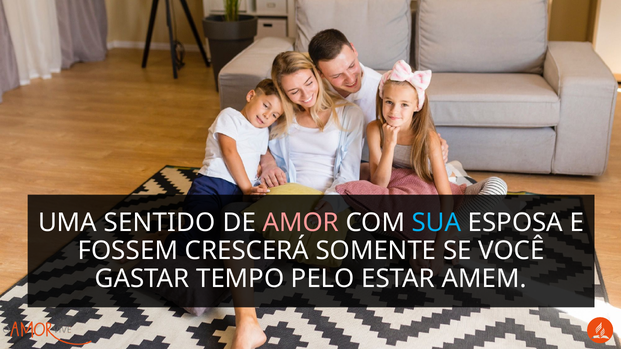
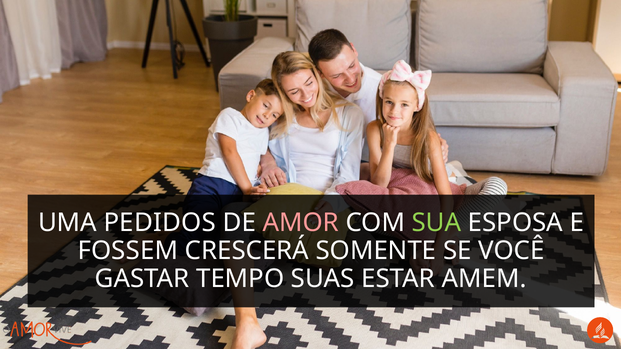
SENTIDO: SENTIDO -> PEDIDOS (160, 223)
SUA colour: light blue -> light green (436, 223)
PELO: PELO -> SUAS (323, 279)
